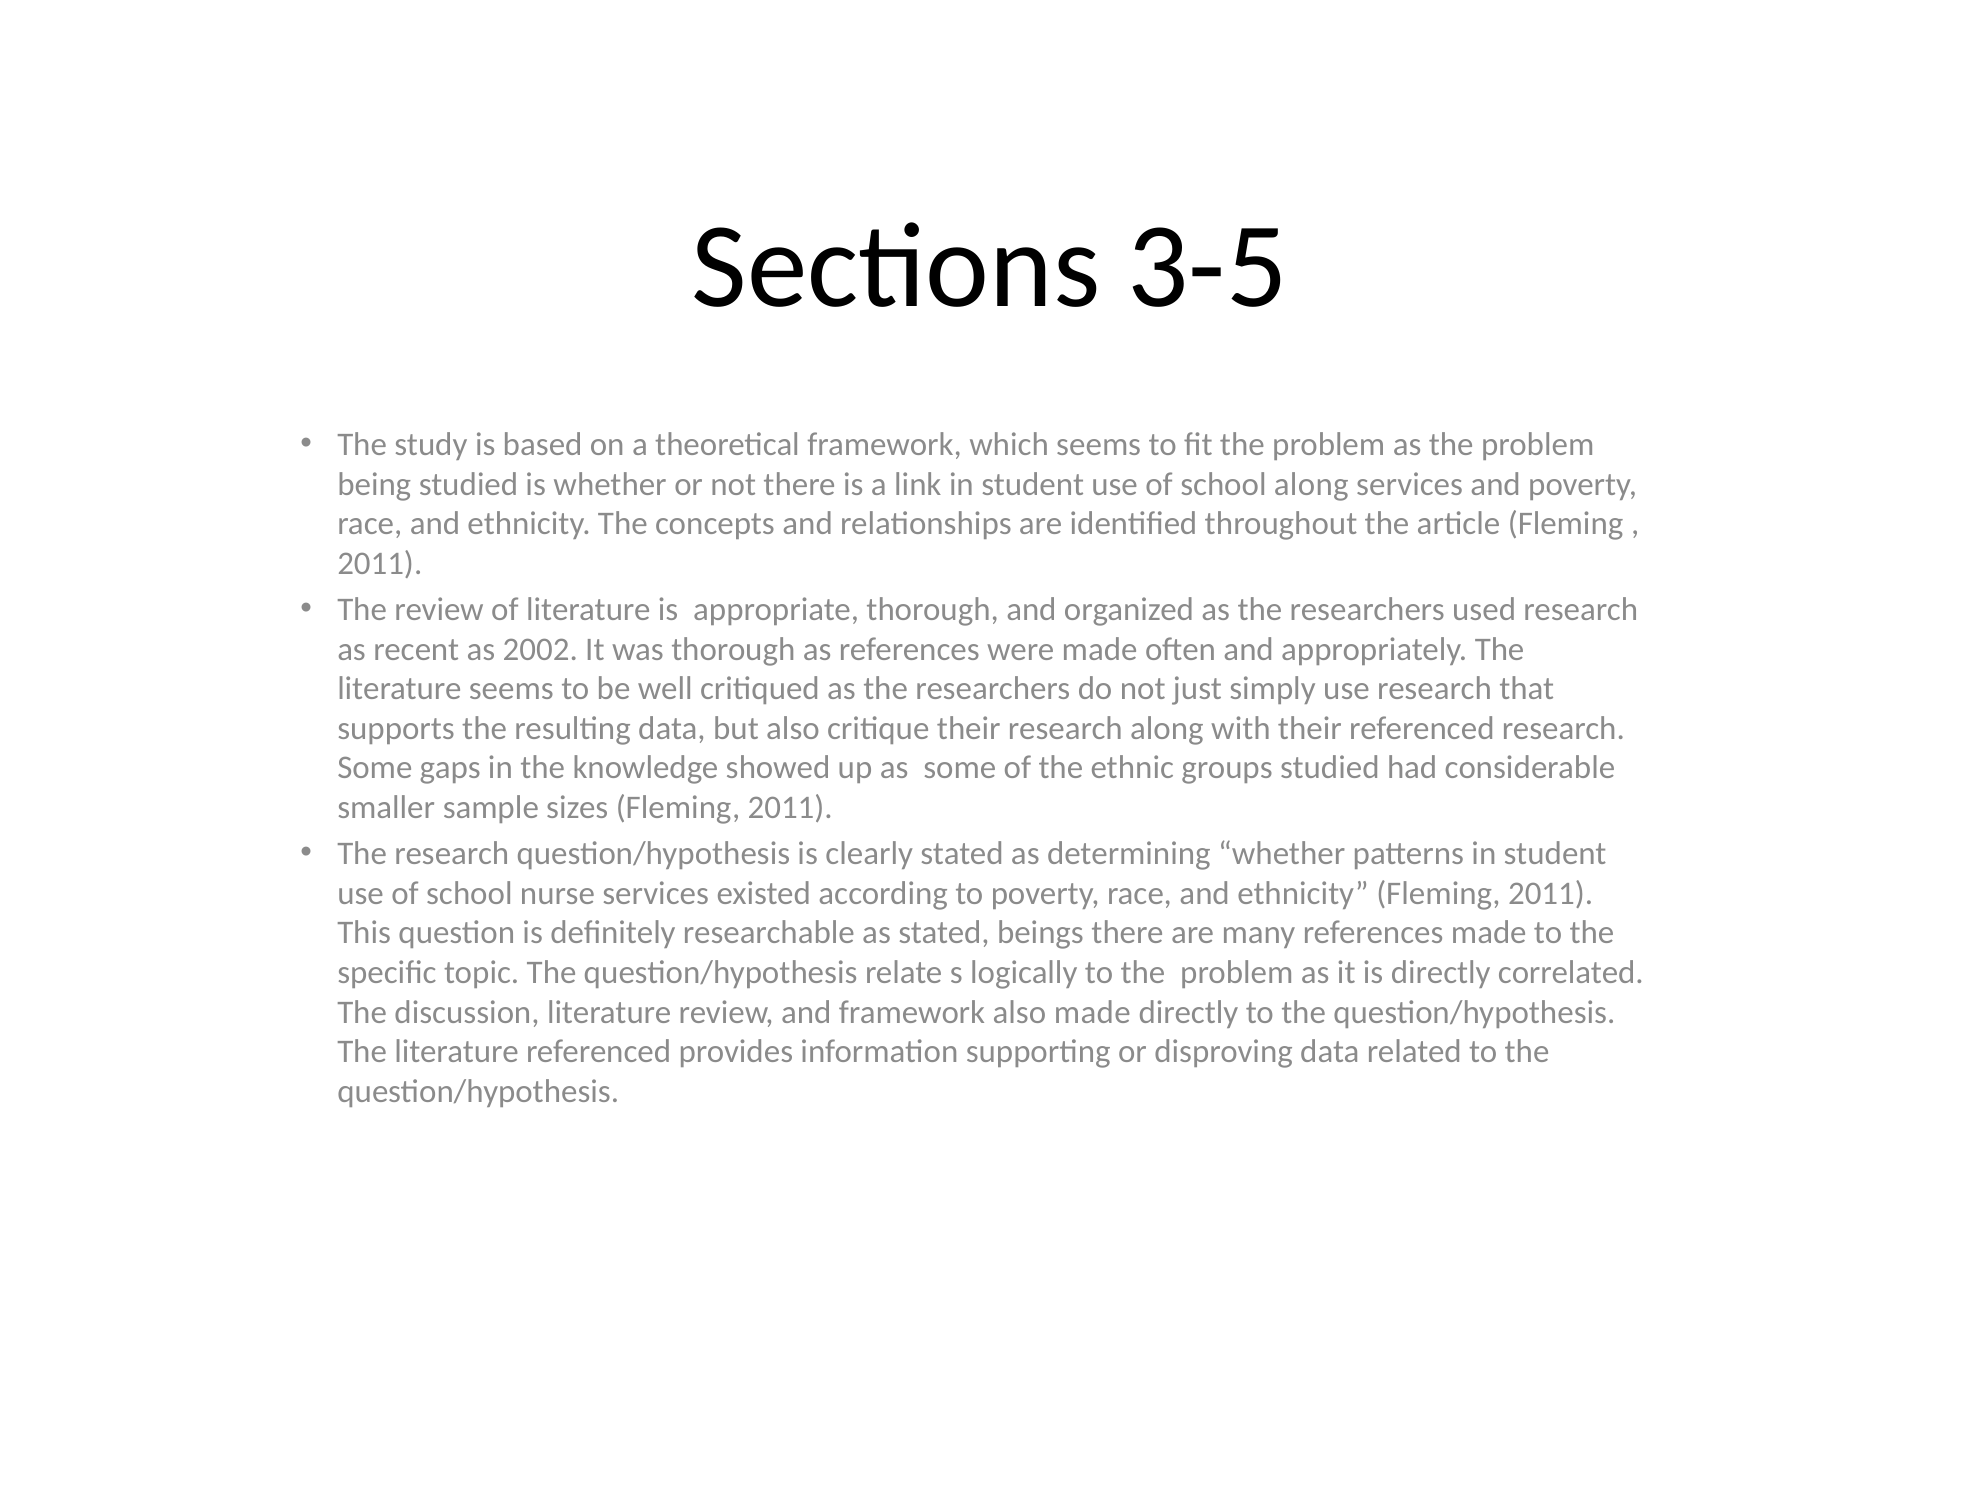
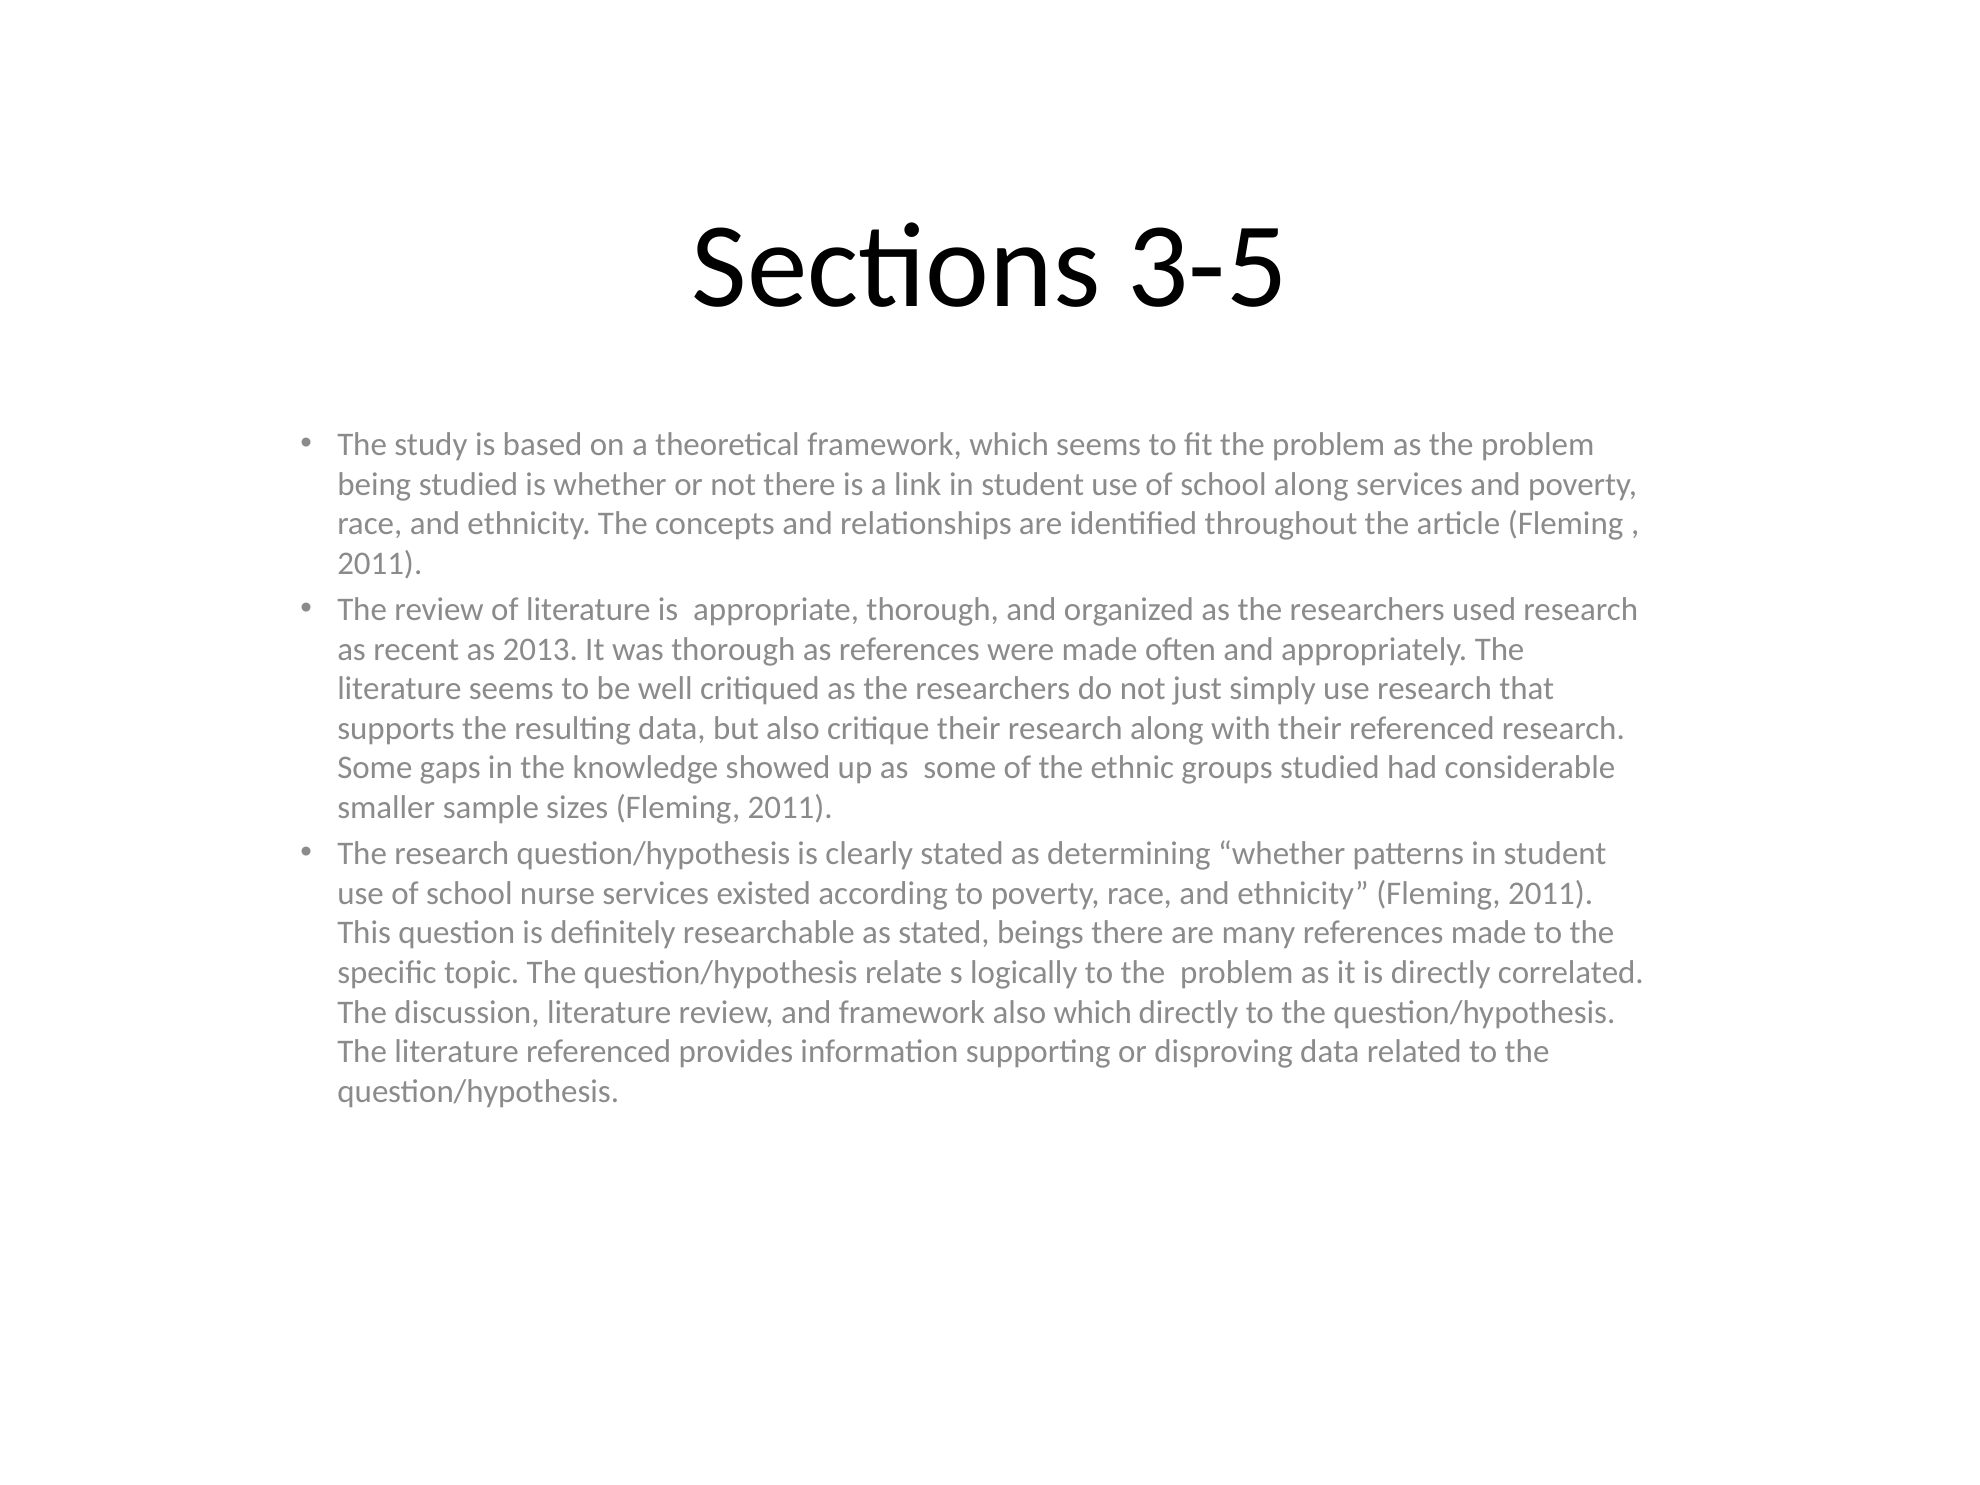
2002: 2002 -> 2013 (540, 649)
also made: made -> which (1093, 1012)
